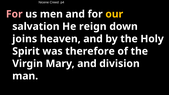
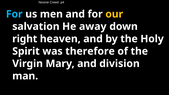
For colour: pink -> light blue (14, 14)
reign: reign -> away (93, 26)
joins: joins -> right (25, 39)
